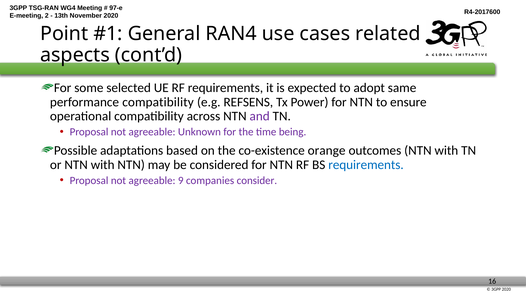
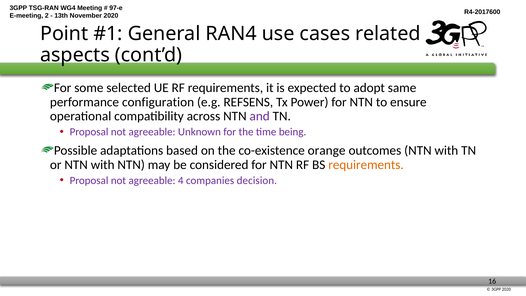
performance compatibility: compatibility -> configuration (158, 102)
requirements colour: blue -> orange (366, 165)
9: 9 -> 4 (181, 180)
consider: consider -> decision (257, 180)
